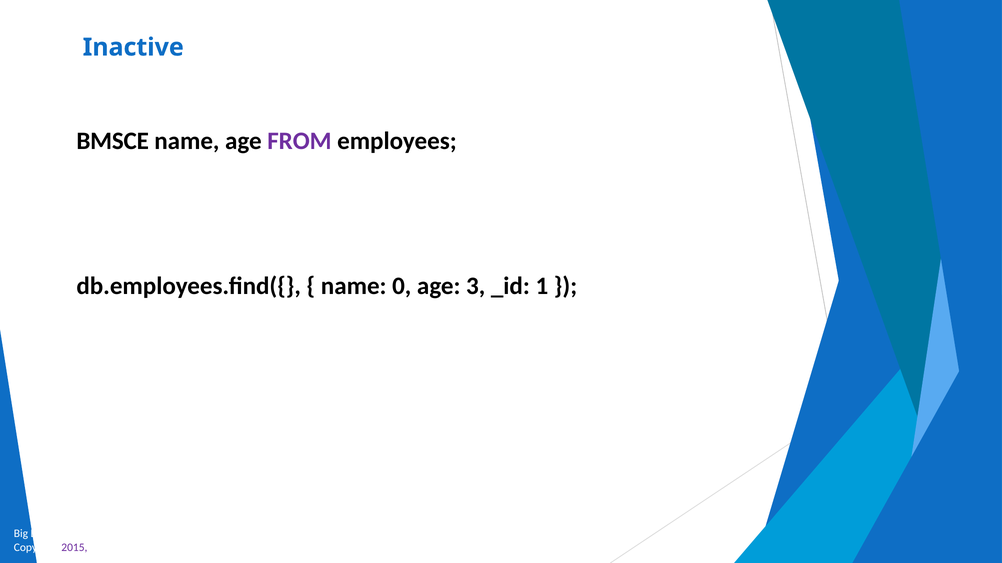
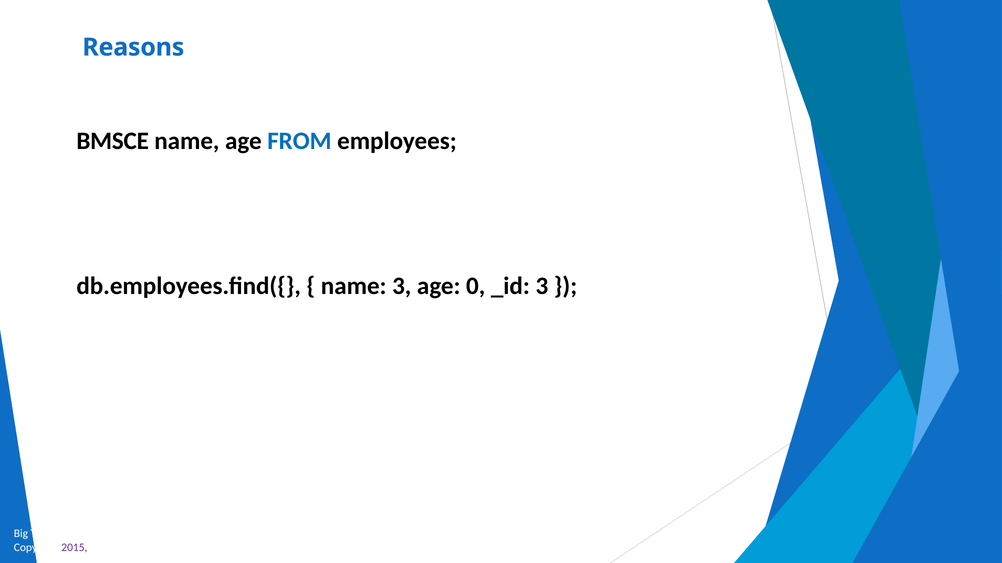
Inactive: Inactive -> Reasons (133, 47)
FROM colour: purple -> blue (299, 141)
name 0: 0 -> 3 (402, 286)
3: 3 -> 0 (476, 286)
_id 1: 1 -> 3 (542, 286)
Look: Look -> Type (41, 534)
